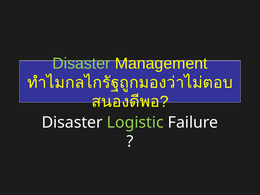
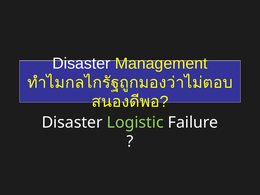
Disaster colour: light green -> white (81, 64)
